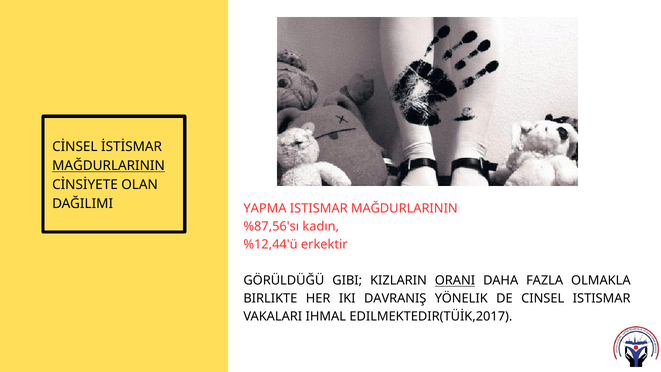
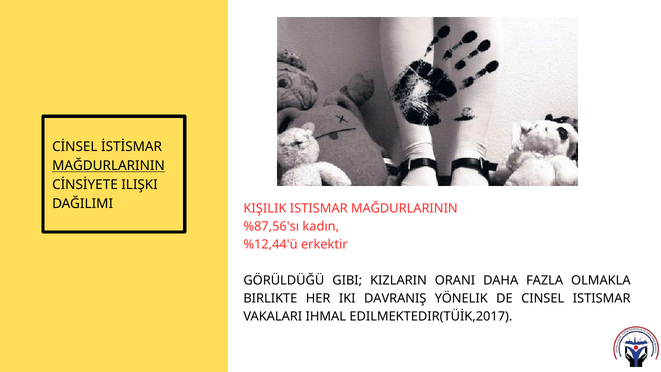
OLAN: OLAN -> ILIŞKI (140, 185)
YAPMA: YAPMA -> KIŞILIK (265, 209)
ORANI underline: present -> none (455, 281)
